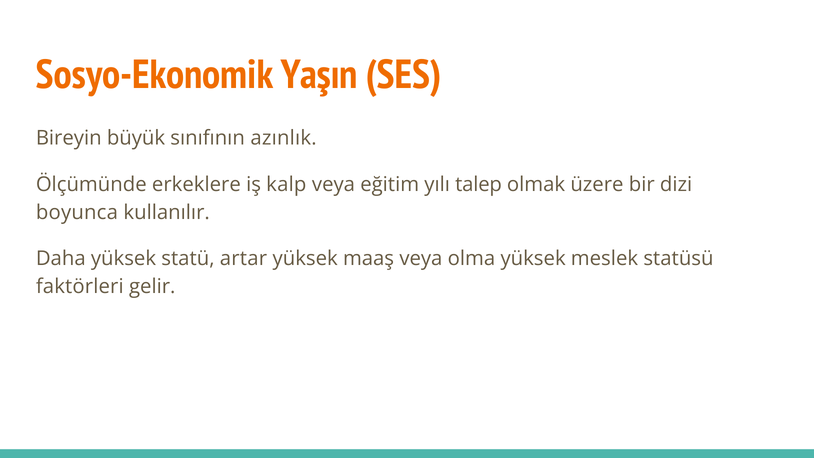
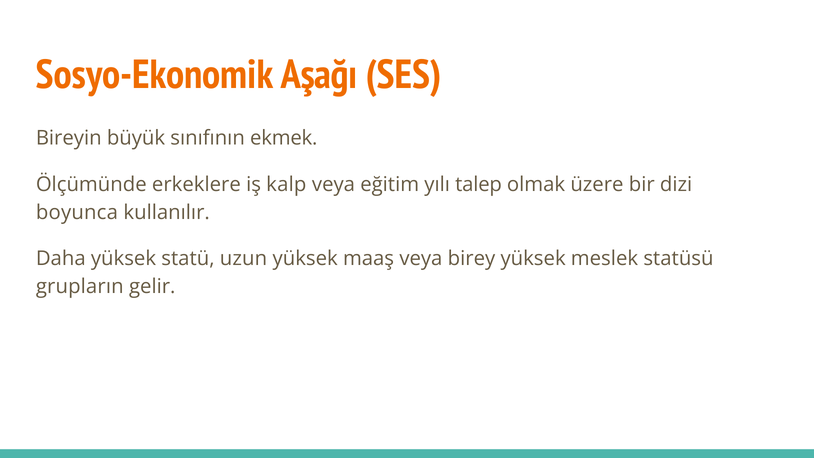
Yaşın: Yaşın -> Aşağı (319, 75)
azınlık: azınlık -> ekmek (284, 138)
artar: artar -> uzun (244, 259)
olma: olma -> birey (471, 259)
faktörleri: faktörleri -> grupların (80, 287)
